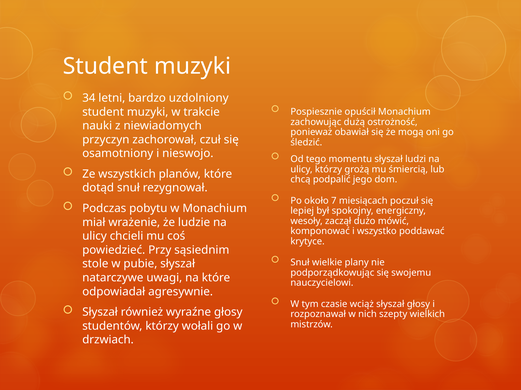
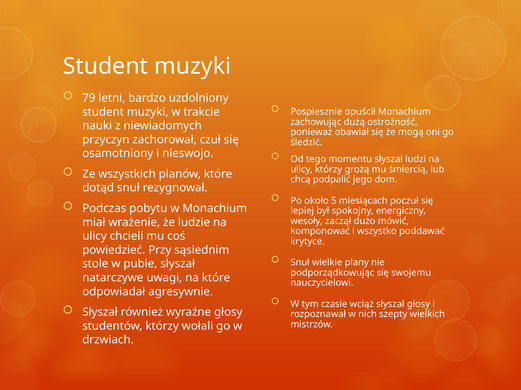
34: 34 -> 79 (89, 98)
7: 7 -> 5 (334, 201)
